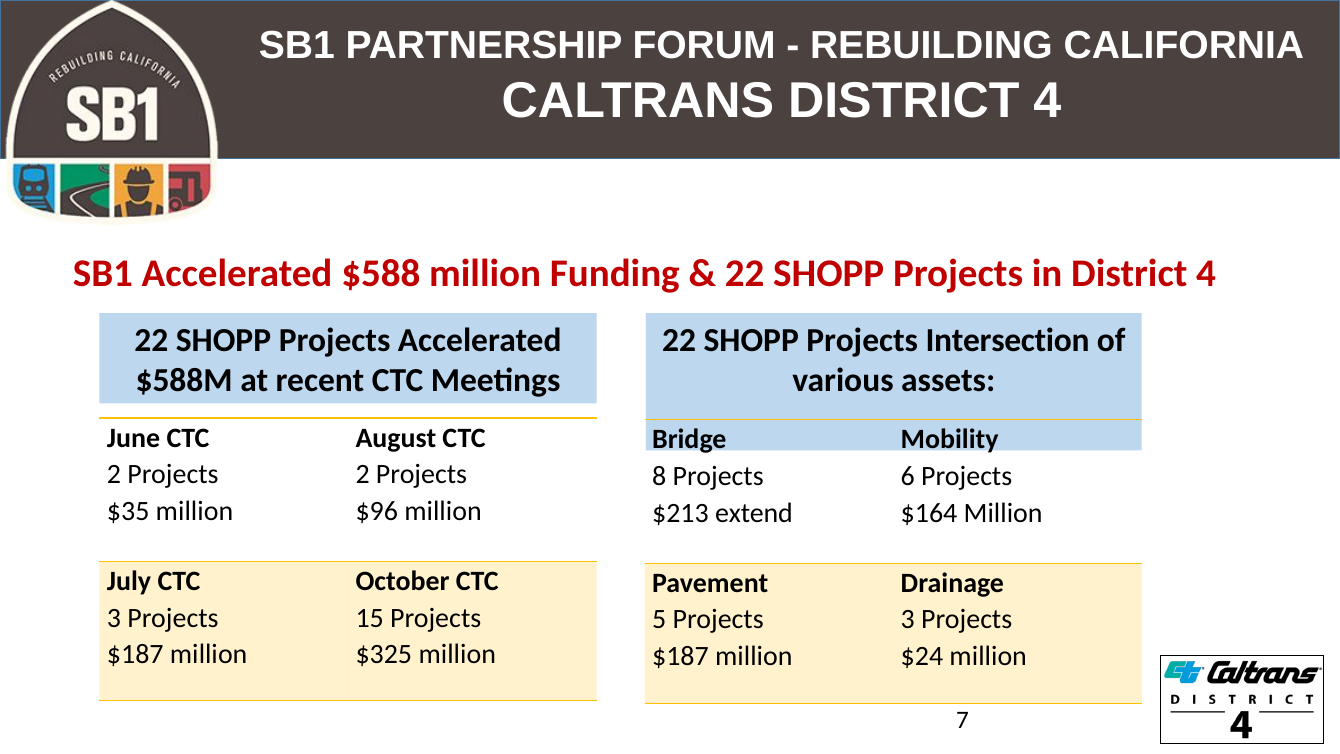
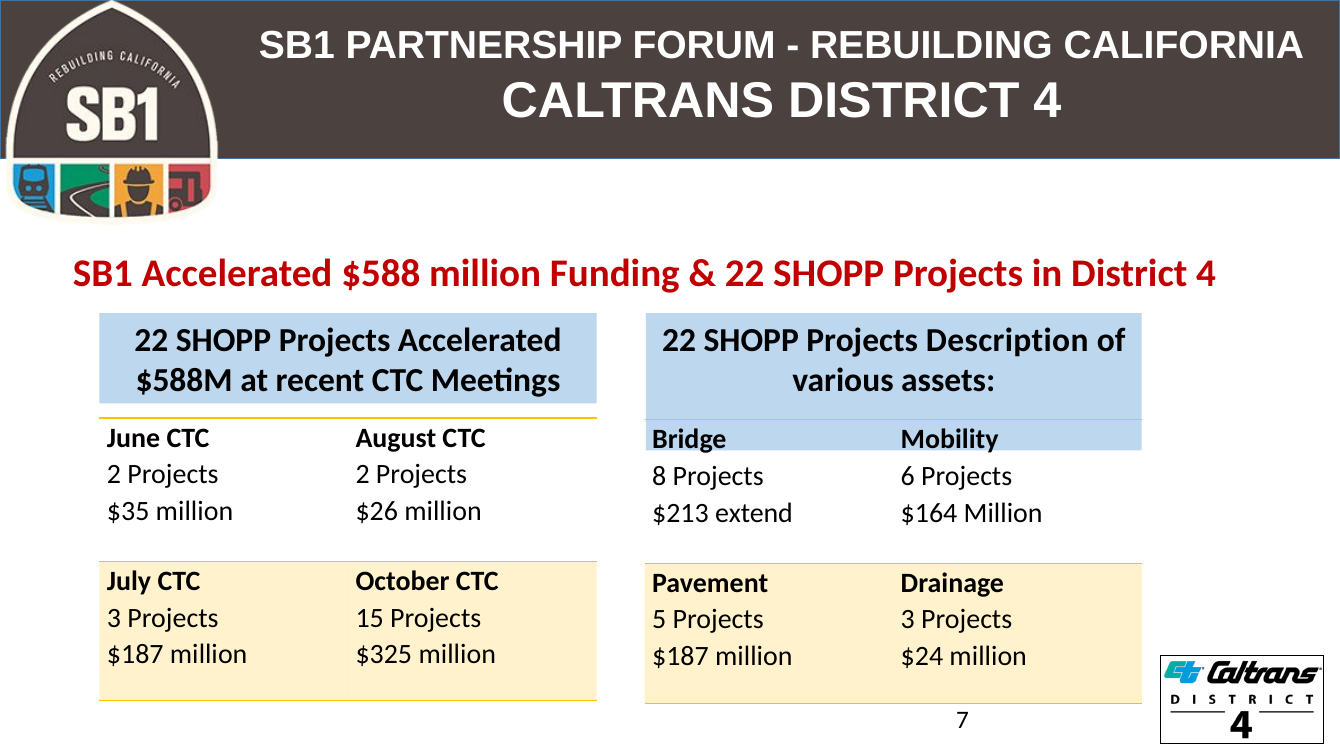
Intersection: Intersection -> Description (1007, 340)
$96: $96 -> $26 (377, 511)
